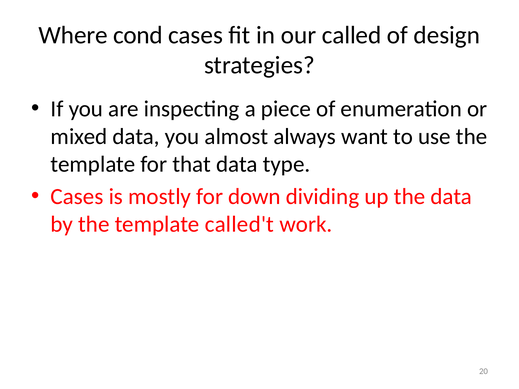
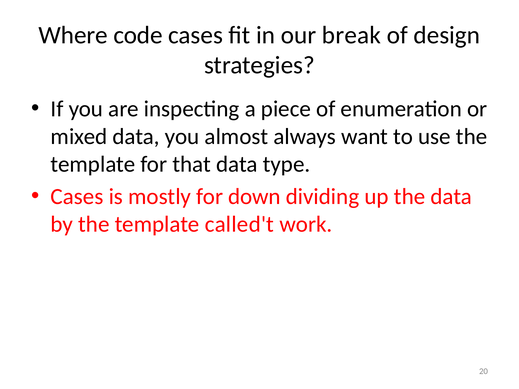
cond: cond -> code (138, 35)
called: called -> break (351, 35)
